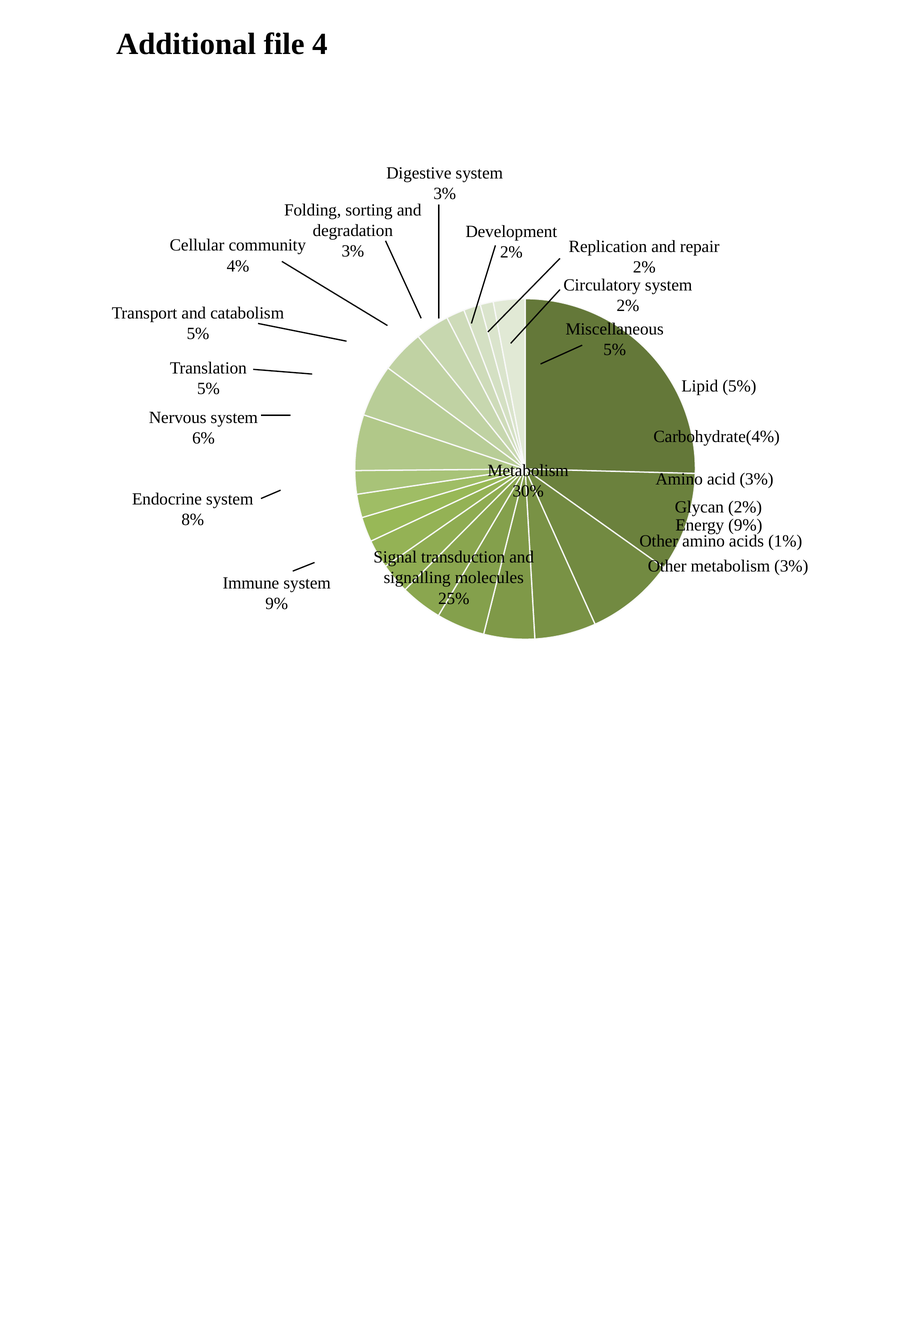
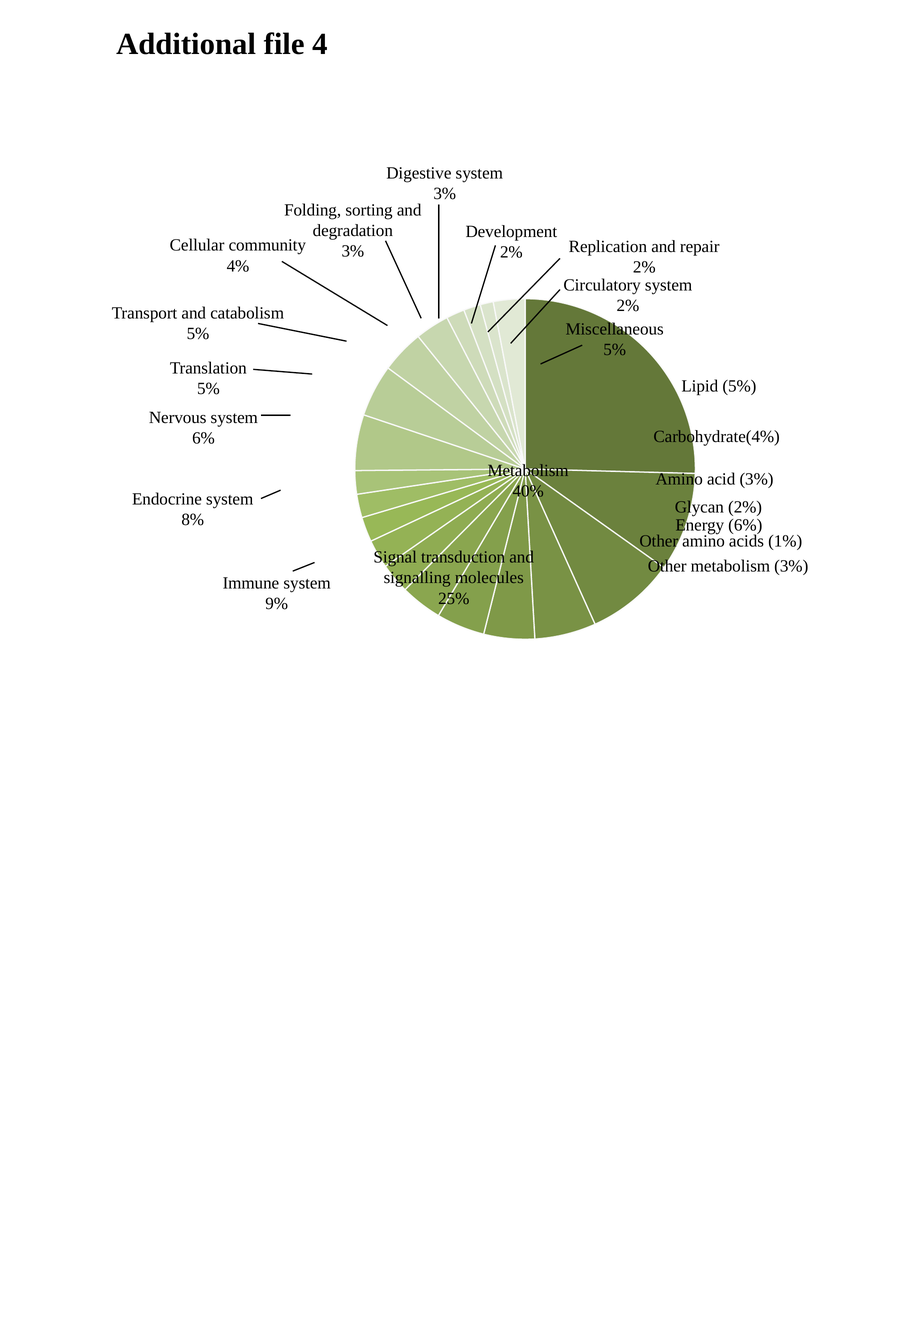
30%: 30% -> 40% (528, 491)
Energy 9%: 9% -> 6% (745, 525)
